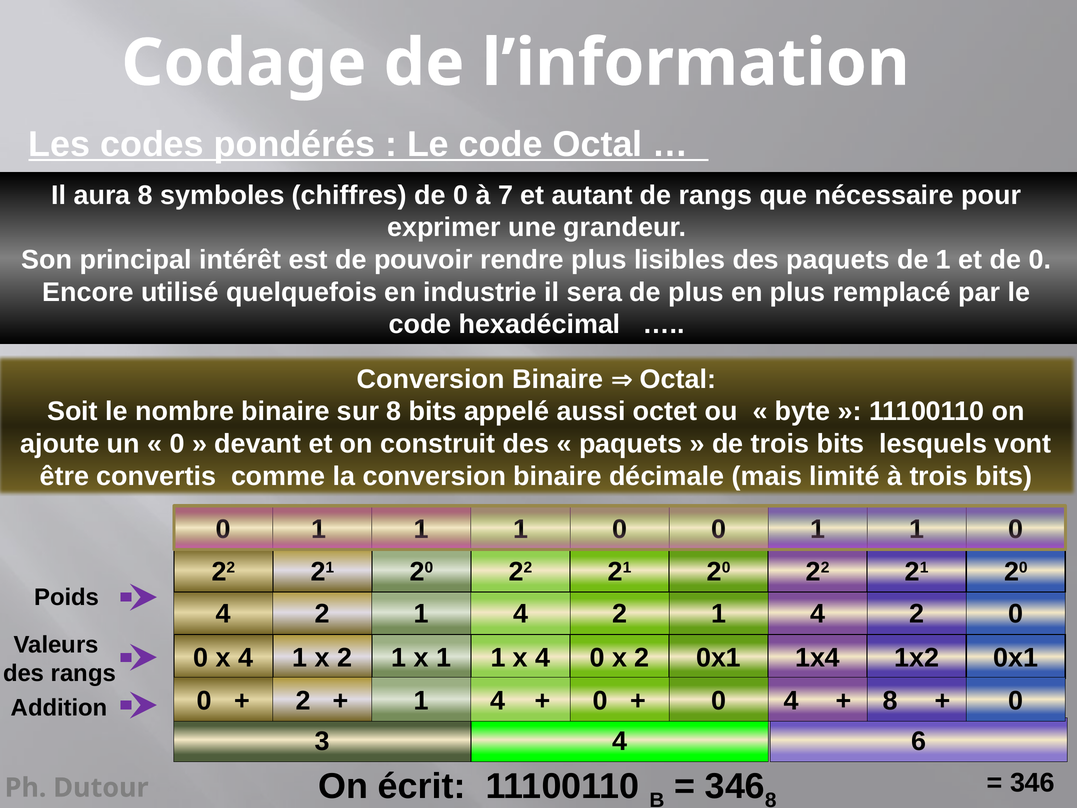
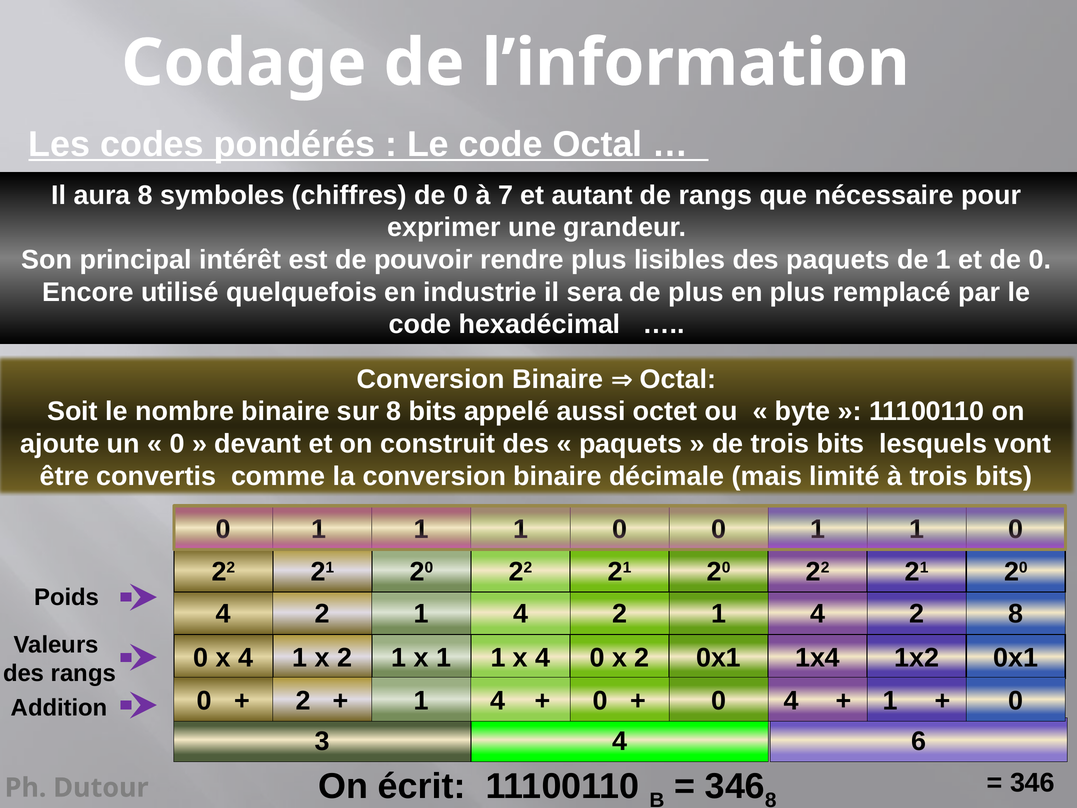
2 0: 0 -> 8 (1016, 614)
8: 8 -> 1 (890, 701)
